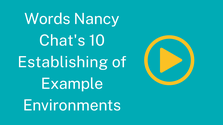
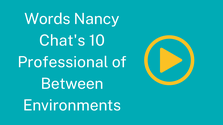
Establishing: Establishing -> Professional (63, 62)
Example: Example -> Between (72, 84)
